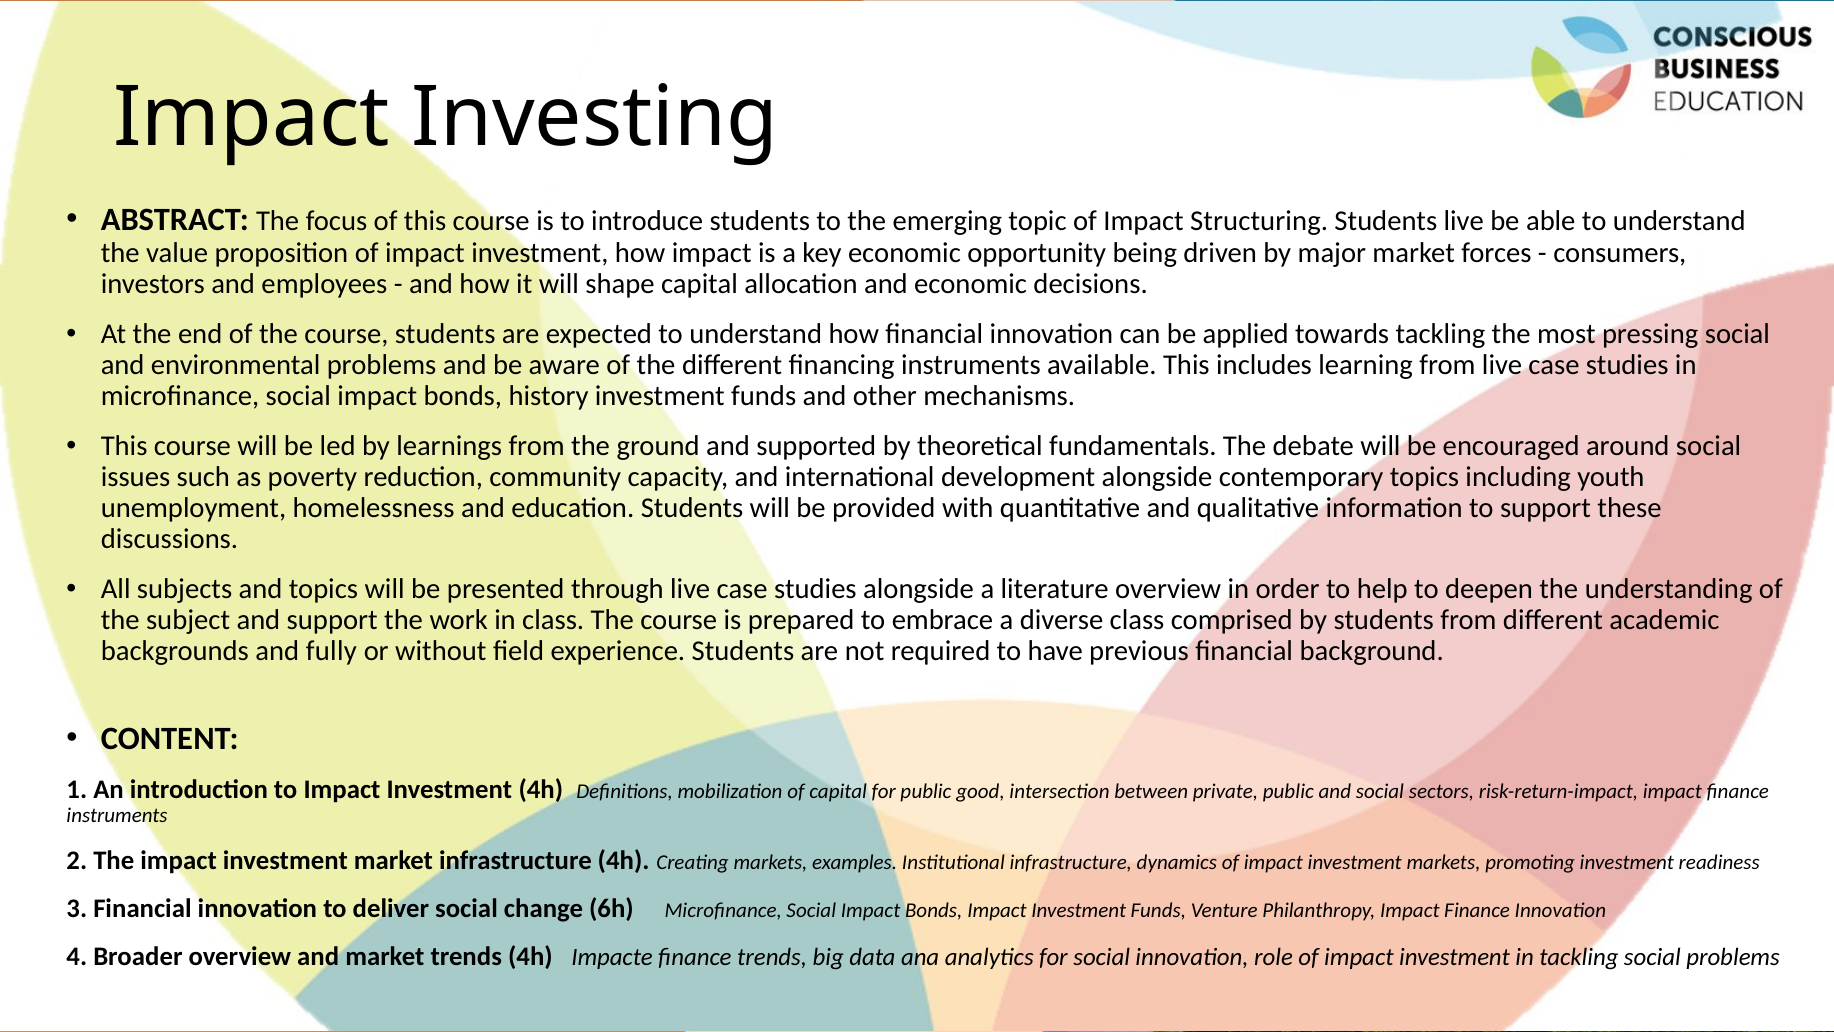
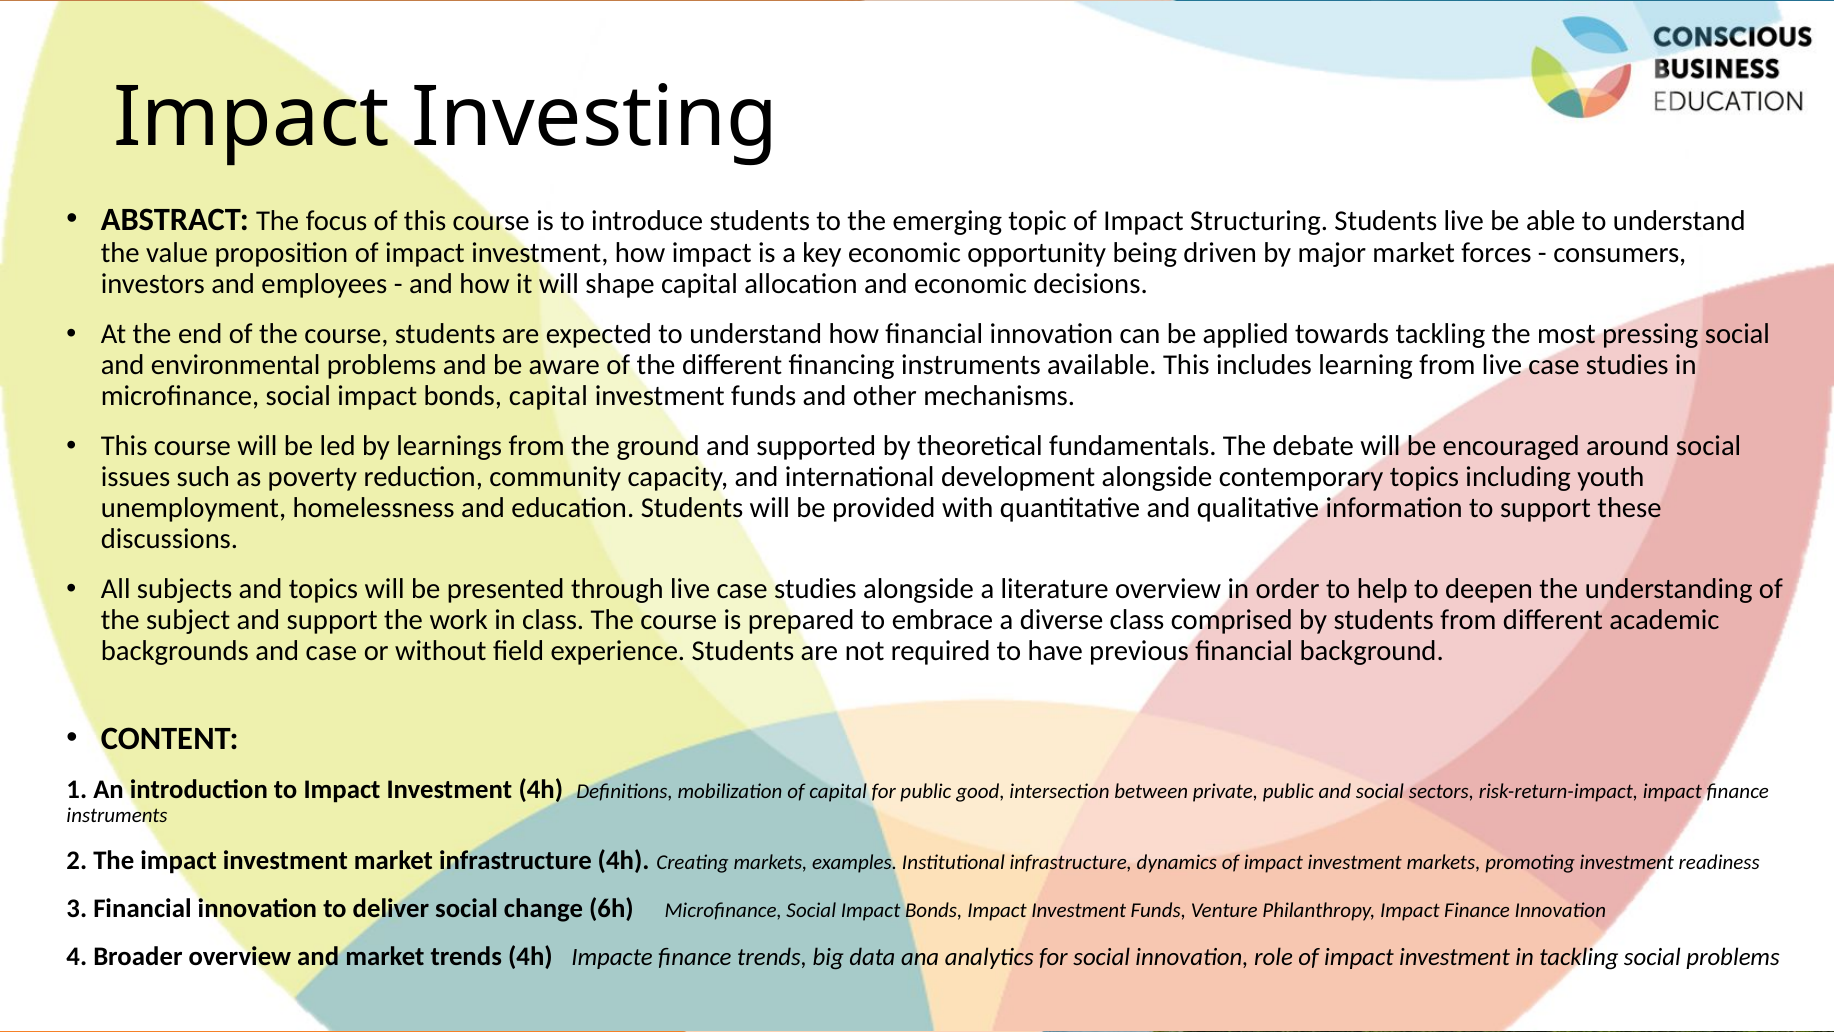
bonds history: history -> capital (548, 396)
and fully: fully -> case (331, 651)
